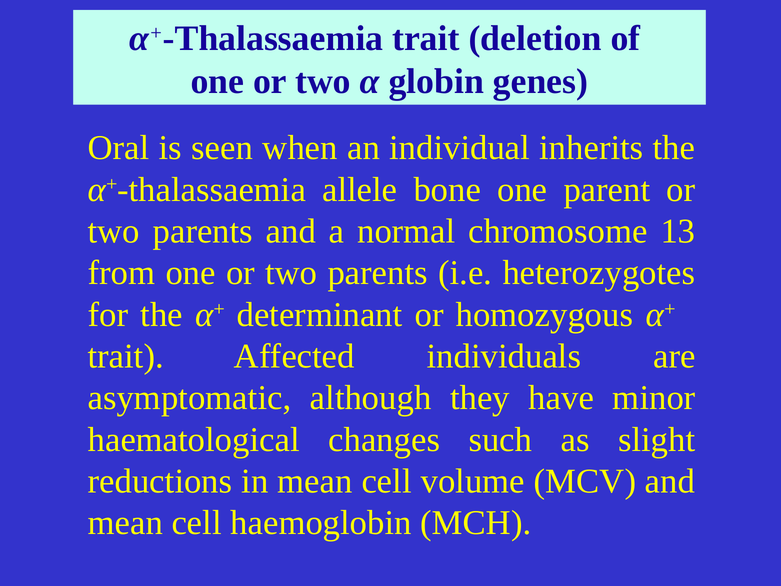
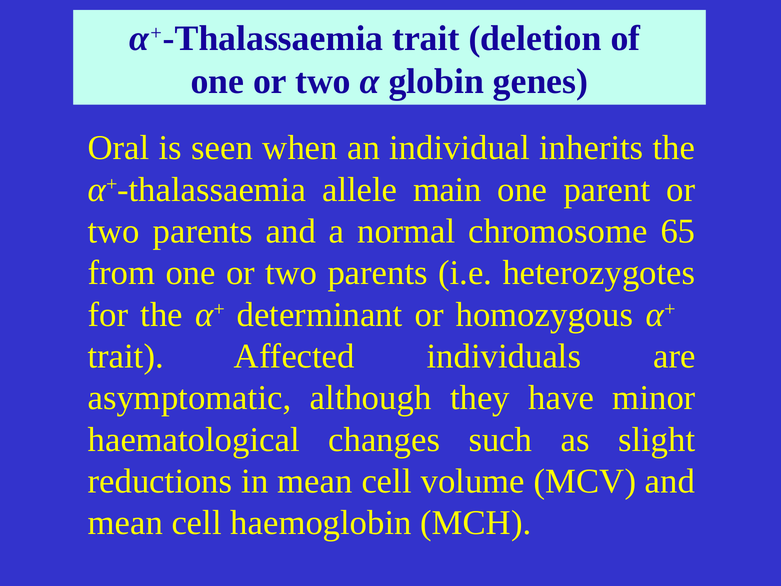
bone: bone -> main (447, 189)
13: 13 -> 65 (678, 231)
